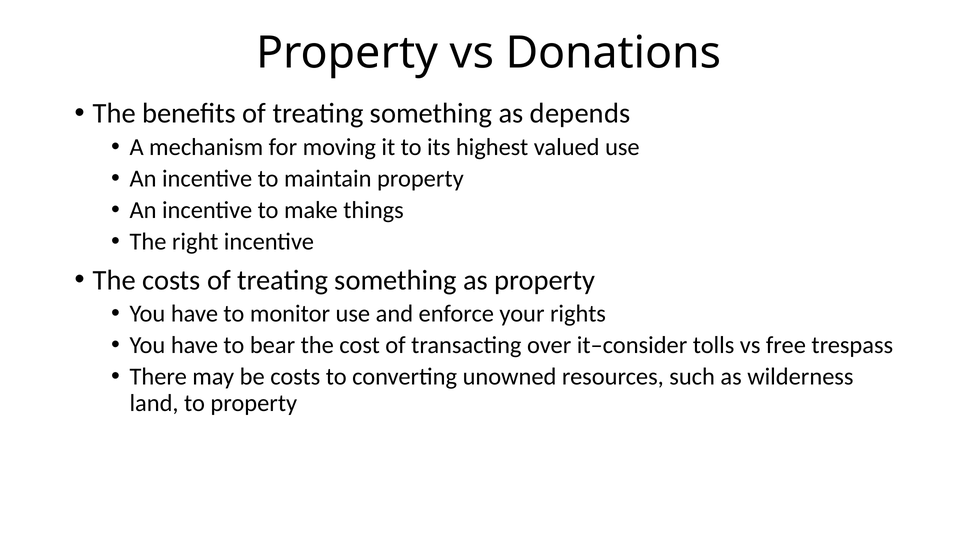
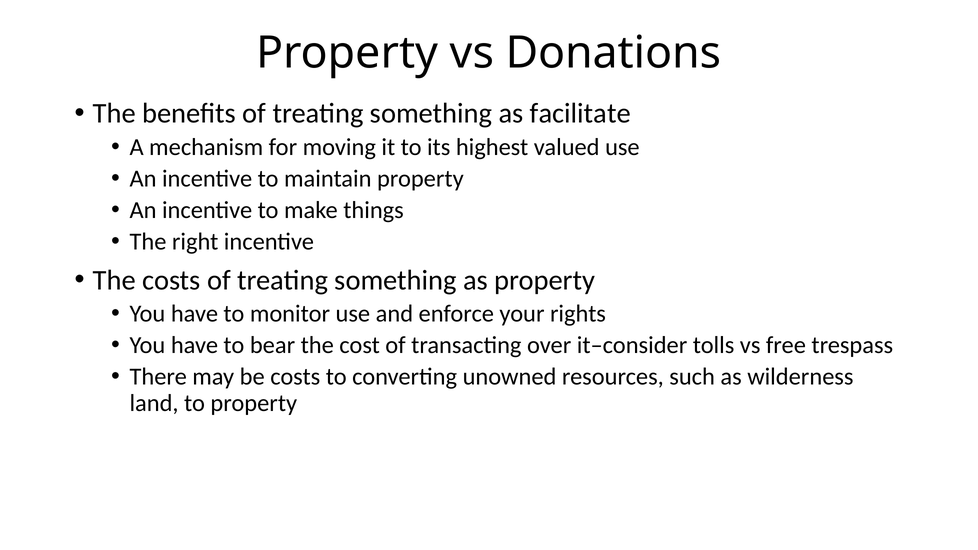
depends: depends -> facilitate (580, 113)
